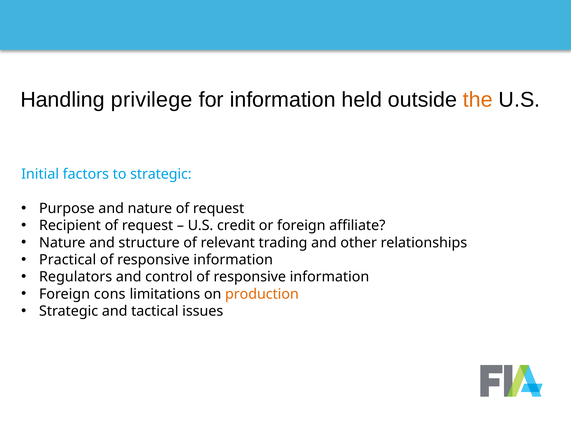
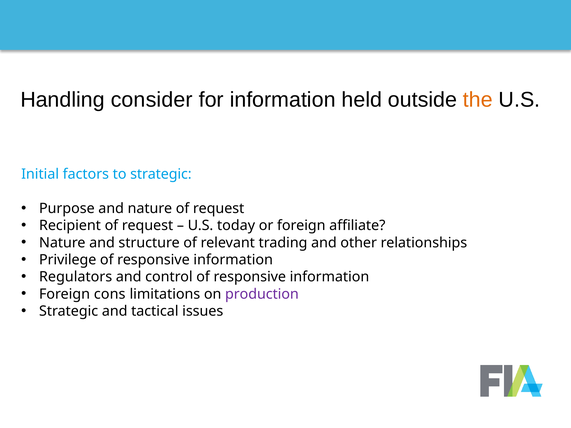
privilege: privilege -> consider (152, 100)
credit: credit -> today (236, 226)
Practical: Practical -> Privilege (68, 260)
production colour: orange -> purple (262, 294)
